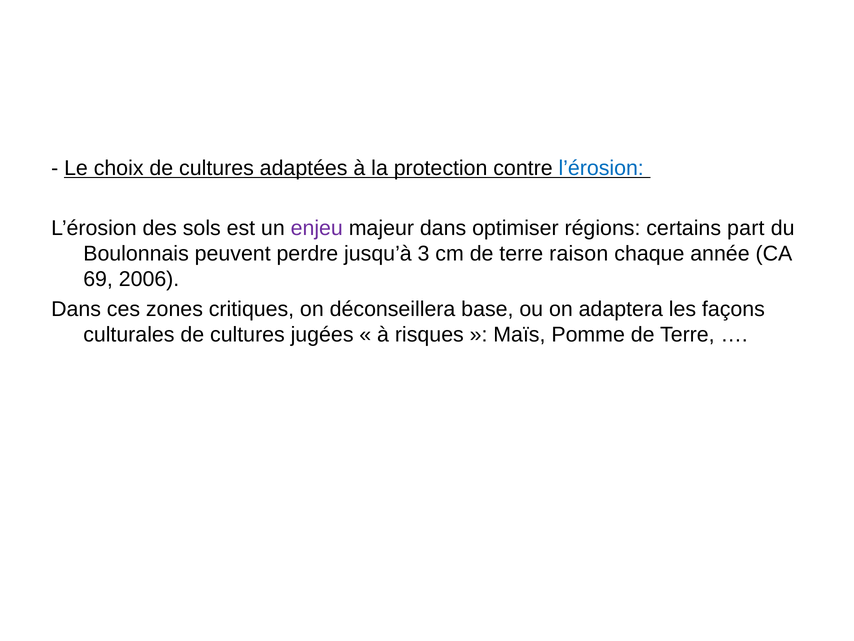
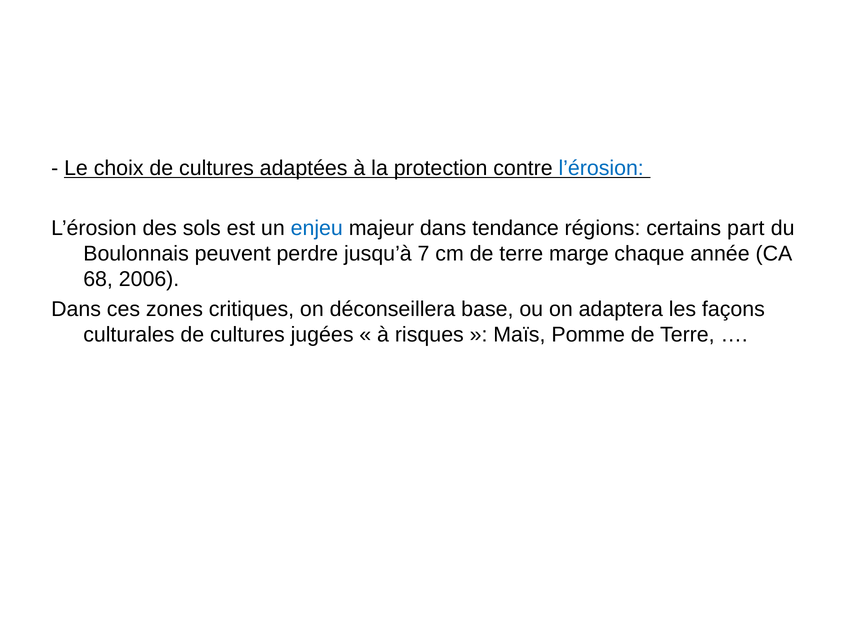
enjeu colour: purple -> blue (317, 228)
optimiser: optimiser -> tendance (515, 228)
3: 3 -> 7 (424, 253)
raison: raison -> marge (579, 253)
69: 69 -> 68 (98, 279)
